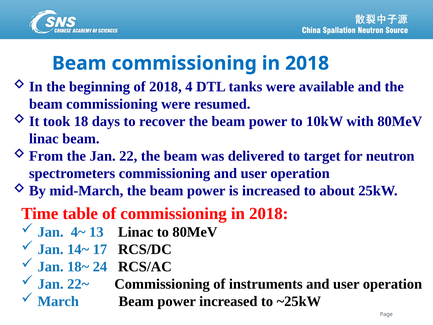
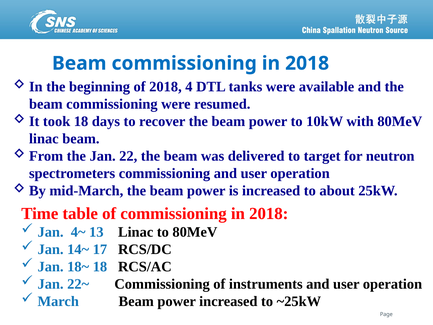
18~ 24: 24 -> 18 (100, 267)
